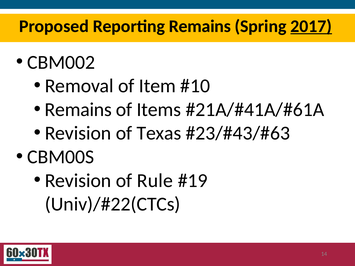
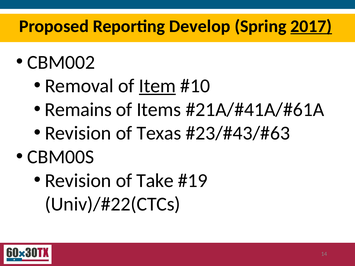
Reporting Remains: Remains -> Develop (200, 26)
Item underline: none -> present (157, 86)
Rule: Rule -> Take (155, 181)
